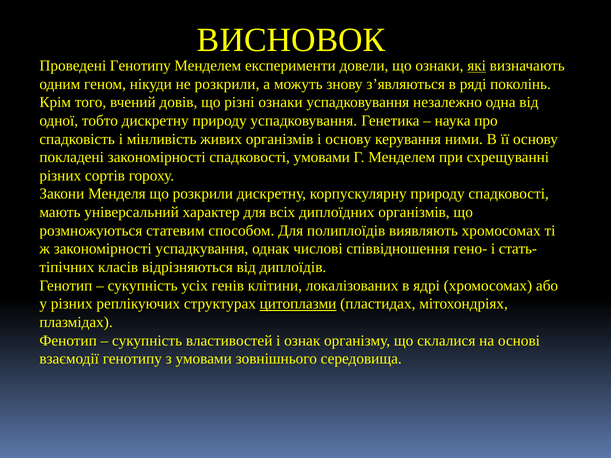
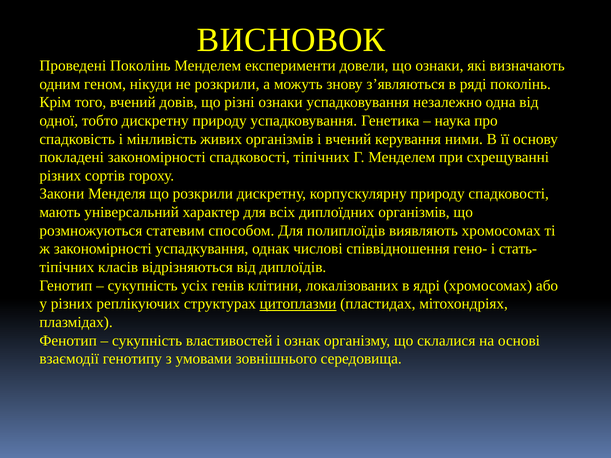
Проведені Генотипу: Генотипу -> Поколінь (140, 66)
які underline: present -> none (477, 66)
і основу: основу -> вчений (348, 139)
спадковості умовами: умовами -> тіпічних (322, 157)
